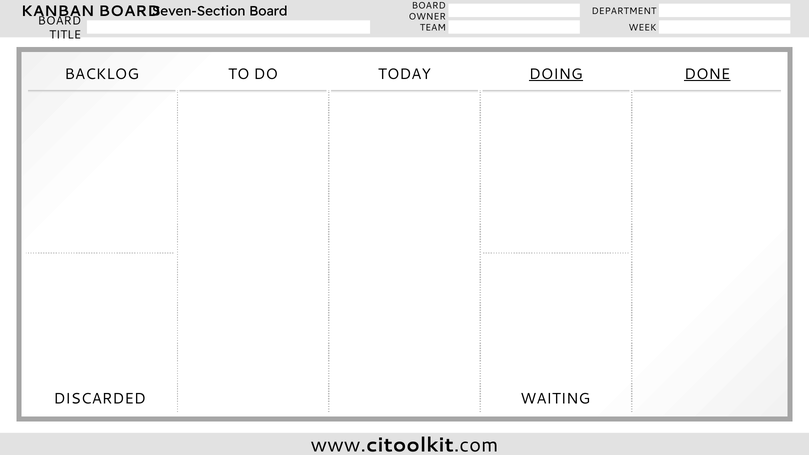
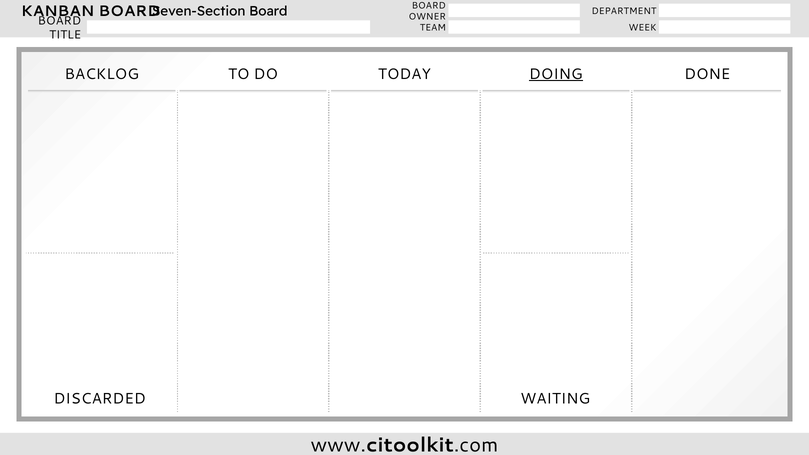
DONE underline: present -> none (707, 74)
